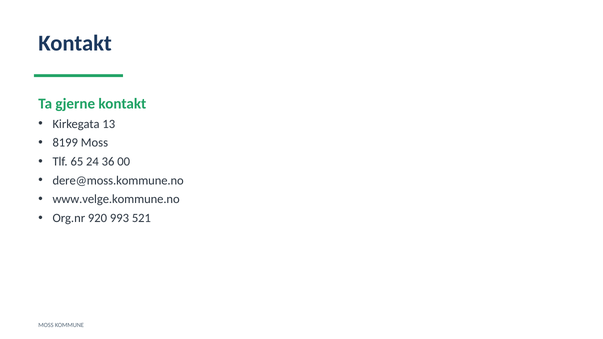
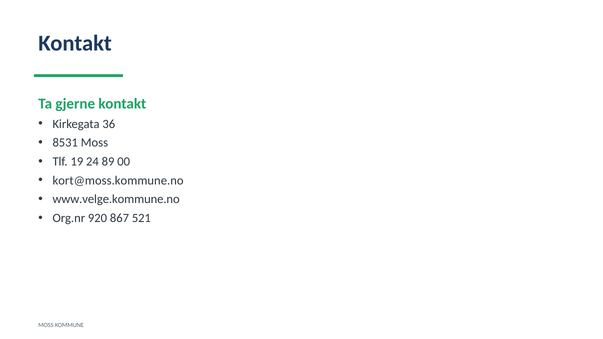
13: 13 -> 36 (109, 124)
8199: 8199 -> 8531 (65, 143)
65: 65 -> 19 (77, 162)
36: 36 -> 89 (108, 162)
dere@moss.kommune.no: dere@moss.kommune.no -> kort@moss.kommune.no (118, 181)
993: 993 -> 867 (119, 218)
